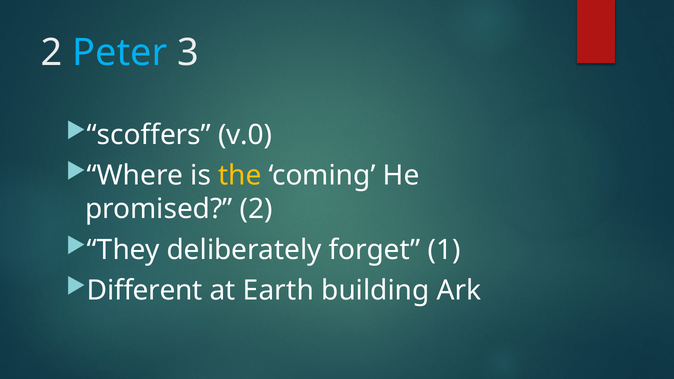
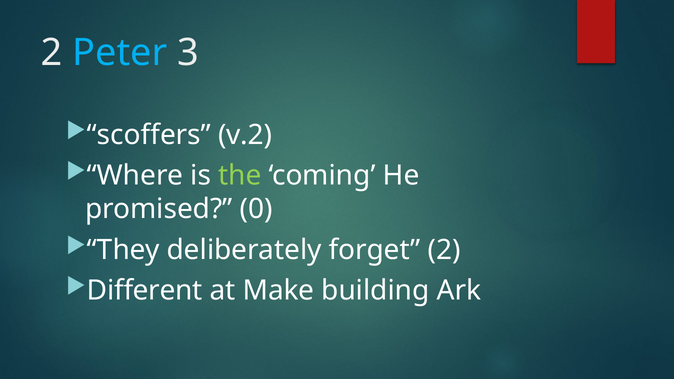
v.0: v.0 -> v.2 (245, 135)
the colour: yellow -> light green (240, 176)
promised 2: 2 -> 0 (256, 209)
forget 1: 1 -> 2 (444, 250)
Earth: Earth -> Make (279, 291)
